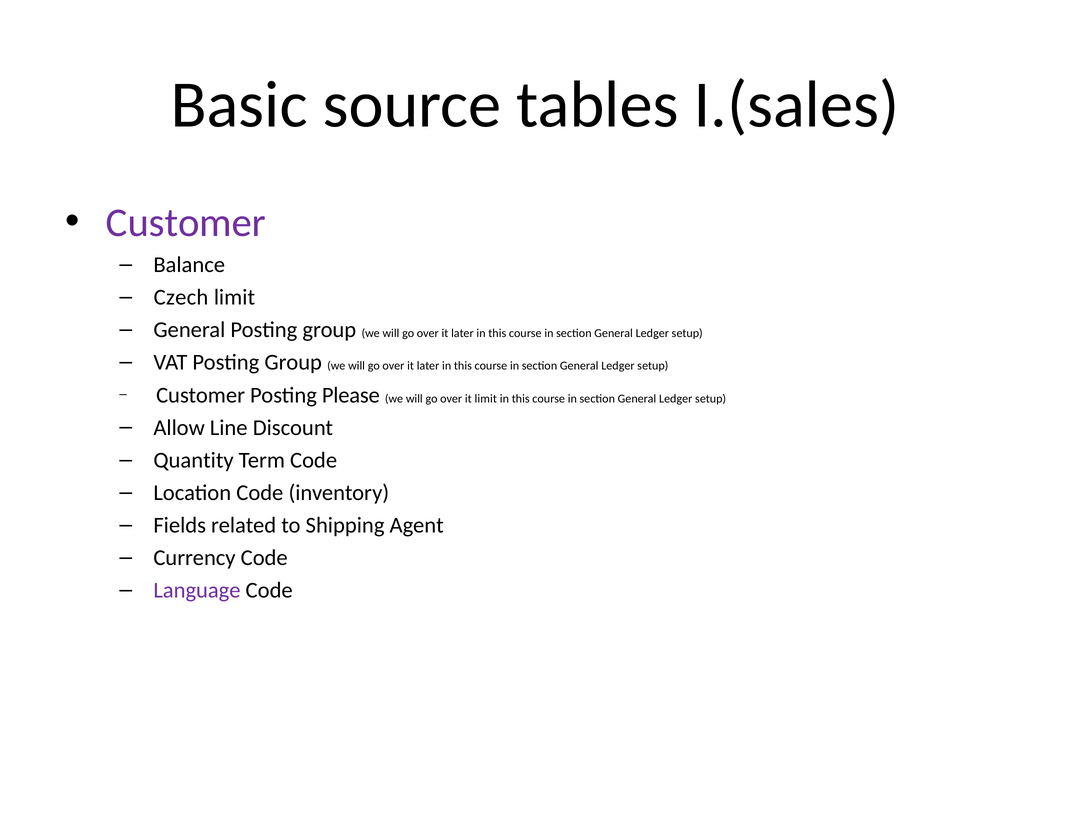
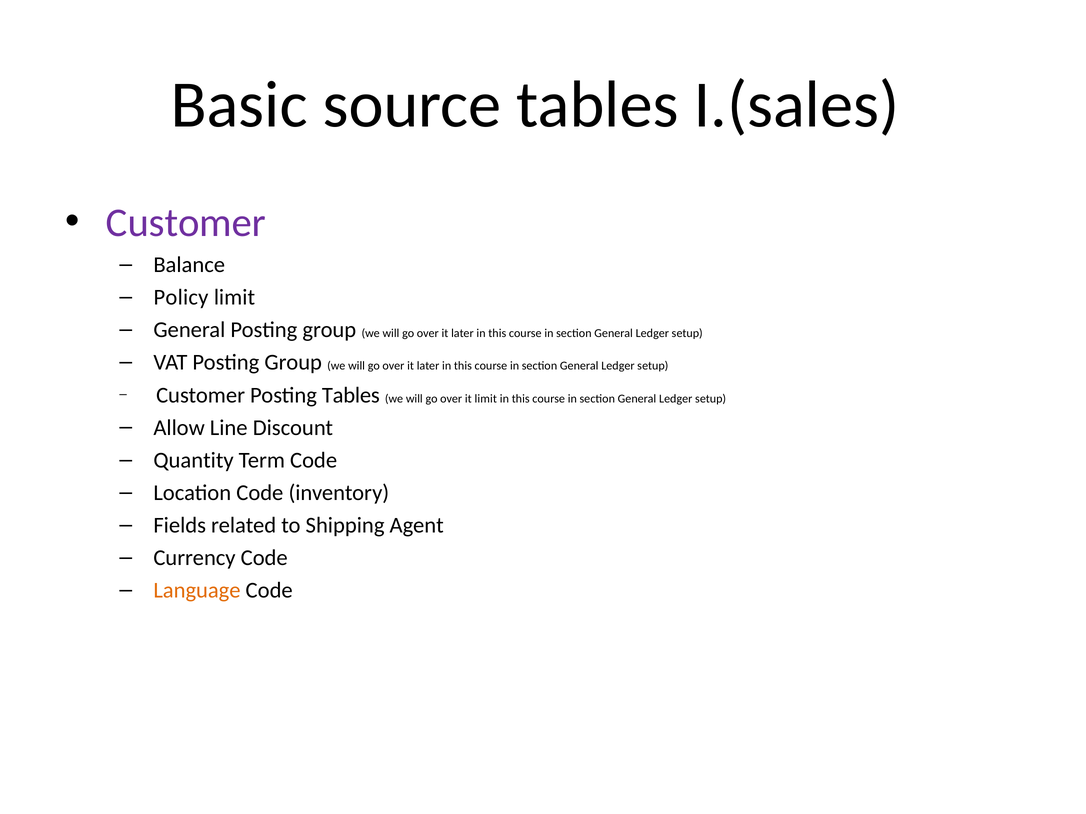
Czech: Czech -> Policy (181, 298)
Posting Please: Please -> Tables (351, 395)
Language colour: purple -> orange (197, 591)
